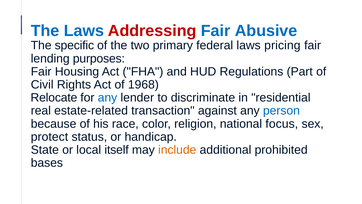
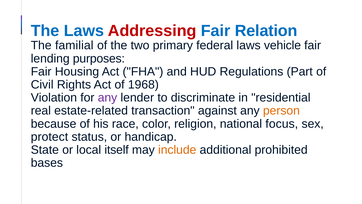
Abusive: Abusive -> Relation (266, 31)
specific: specific -> familial (74, 45)
pricing: pricing -> vehicle (282, 45)
Relocate: Relocate -> Violation (54, 97)
any colour: blue -> purple (107, 97)
person colour: blue -> orange (281, 111)
